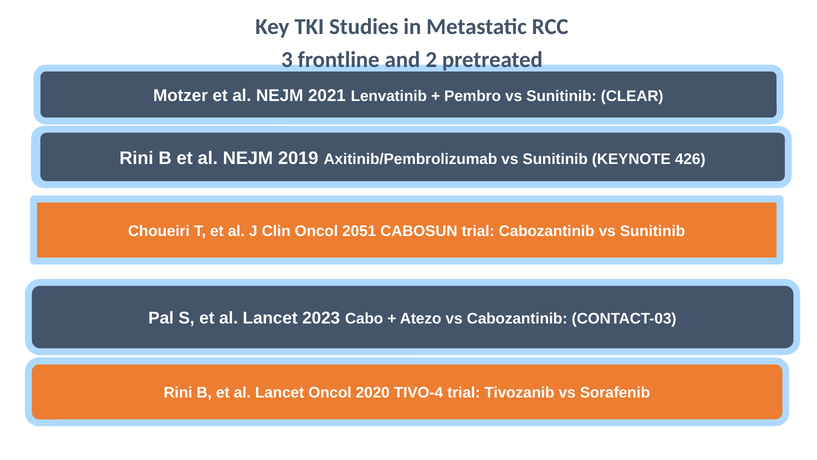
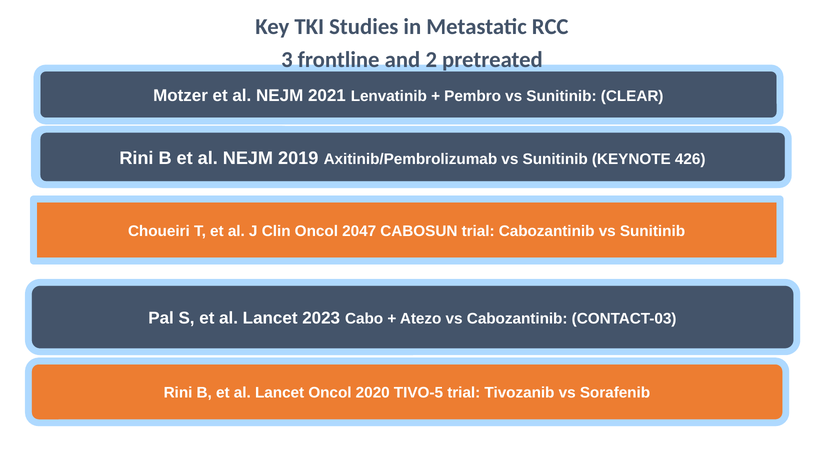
2051: 2051 -> 2047 (359, 231)
TIVO-4: TIVO-4 -> TIVO-5 (418, 393)
